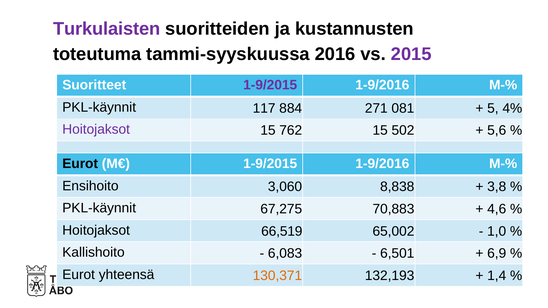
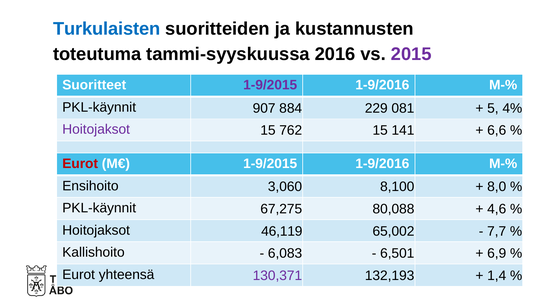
Turkulaisten colour: purple -> blue (107, 29)
117: 117 -> 907 (264, 108)
271: 271 -> 229 (376, 108)
502: 502 -> 141 (403, 131)
5,6: 5,6 -> 6,6 (497, 131)
Eurot colour: black -> red (80, 164)
8,838: 8,838 -> 8,100 (397, 187)
3,8: 3,8 -> 8,0 (497, 187)
70,883: 70,883 -> 80,088 (393, 209)
66,519: 66,519 -> 46,119 (282, 231)
1,0: 1,0 -> 7,7 (497, 231)
130,371 colour: orange -> purple (277, 276)
